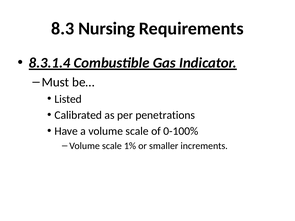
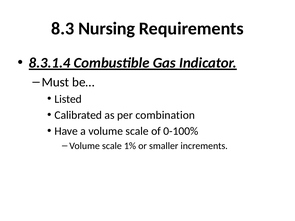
penetrations: penetrations -> combination (165, 115)
